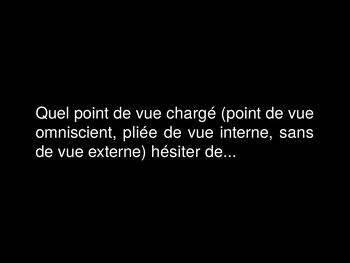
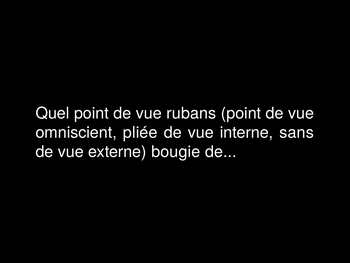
chargé: chargé -> rubans (191, 113)
hésiter: hésiter -> bougie (176, 152)
